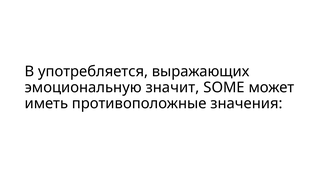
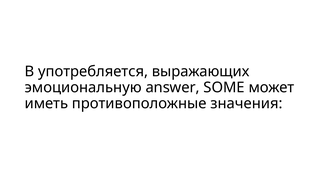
значит: значит -> answer (172, 87)
